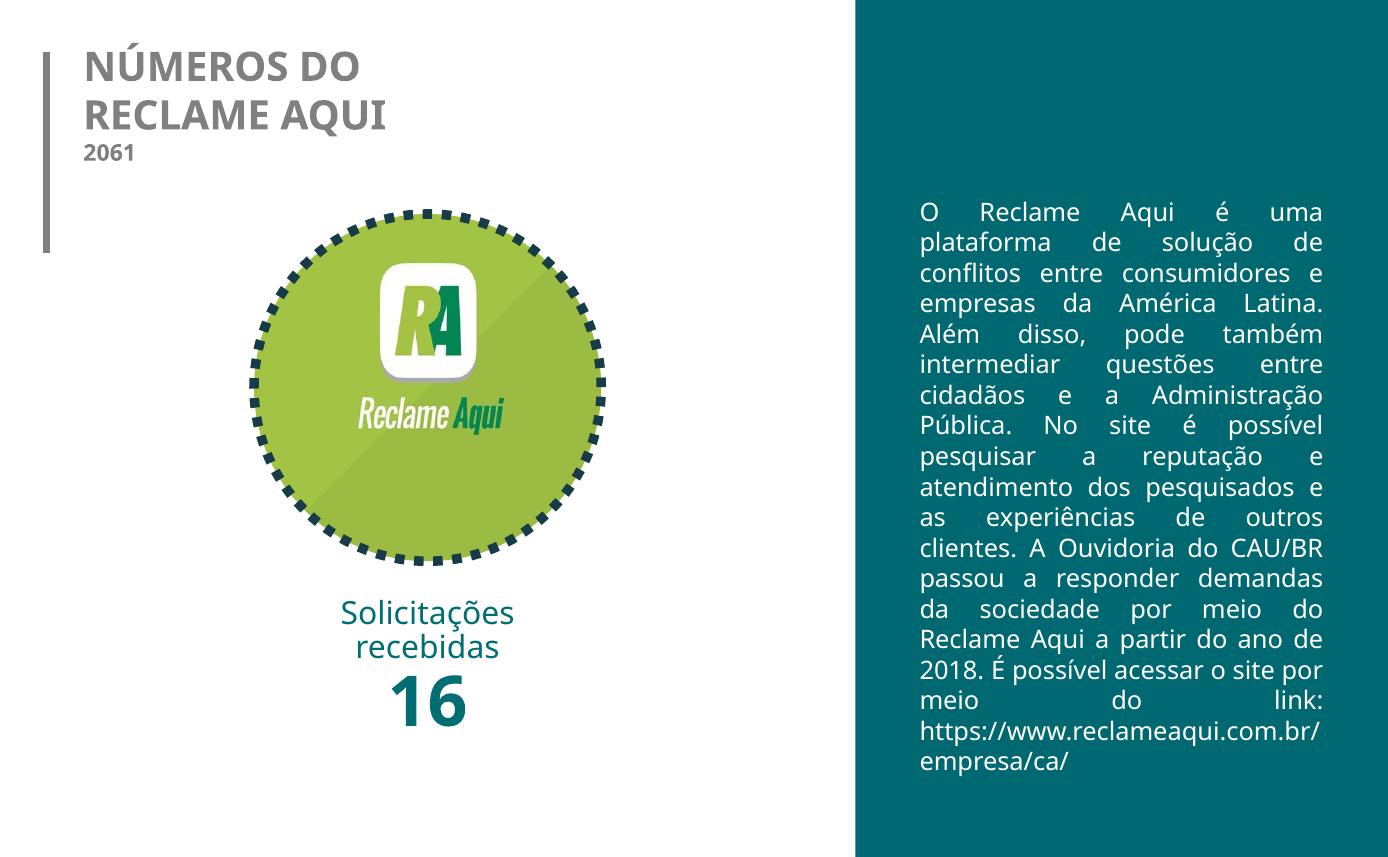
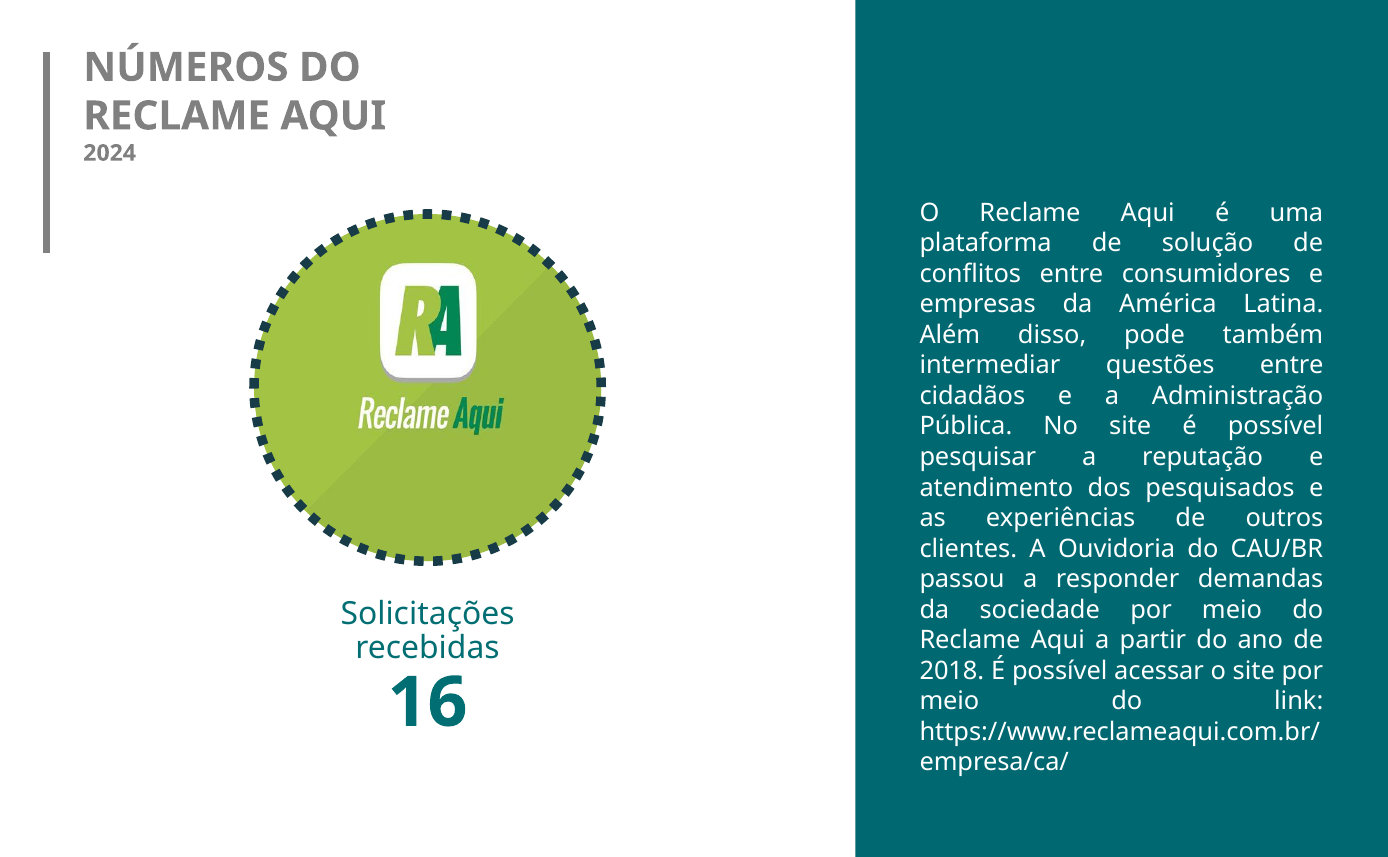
2061: 2061 -> 2024 (110, 153)
